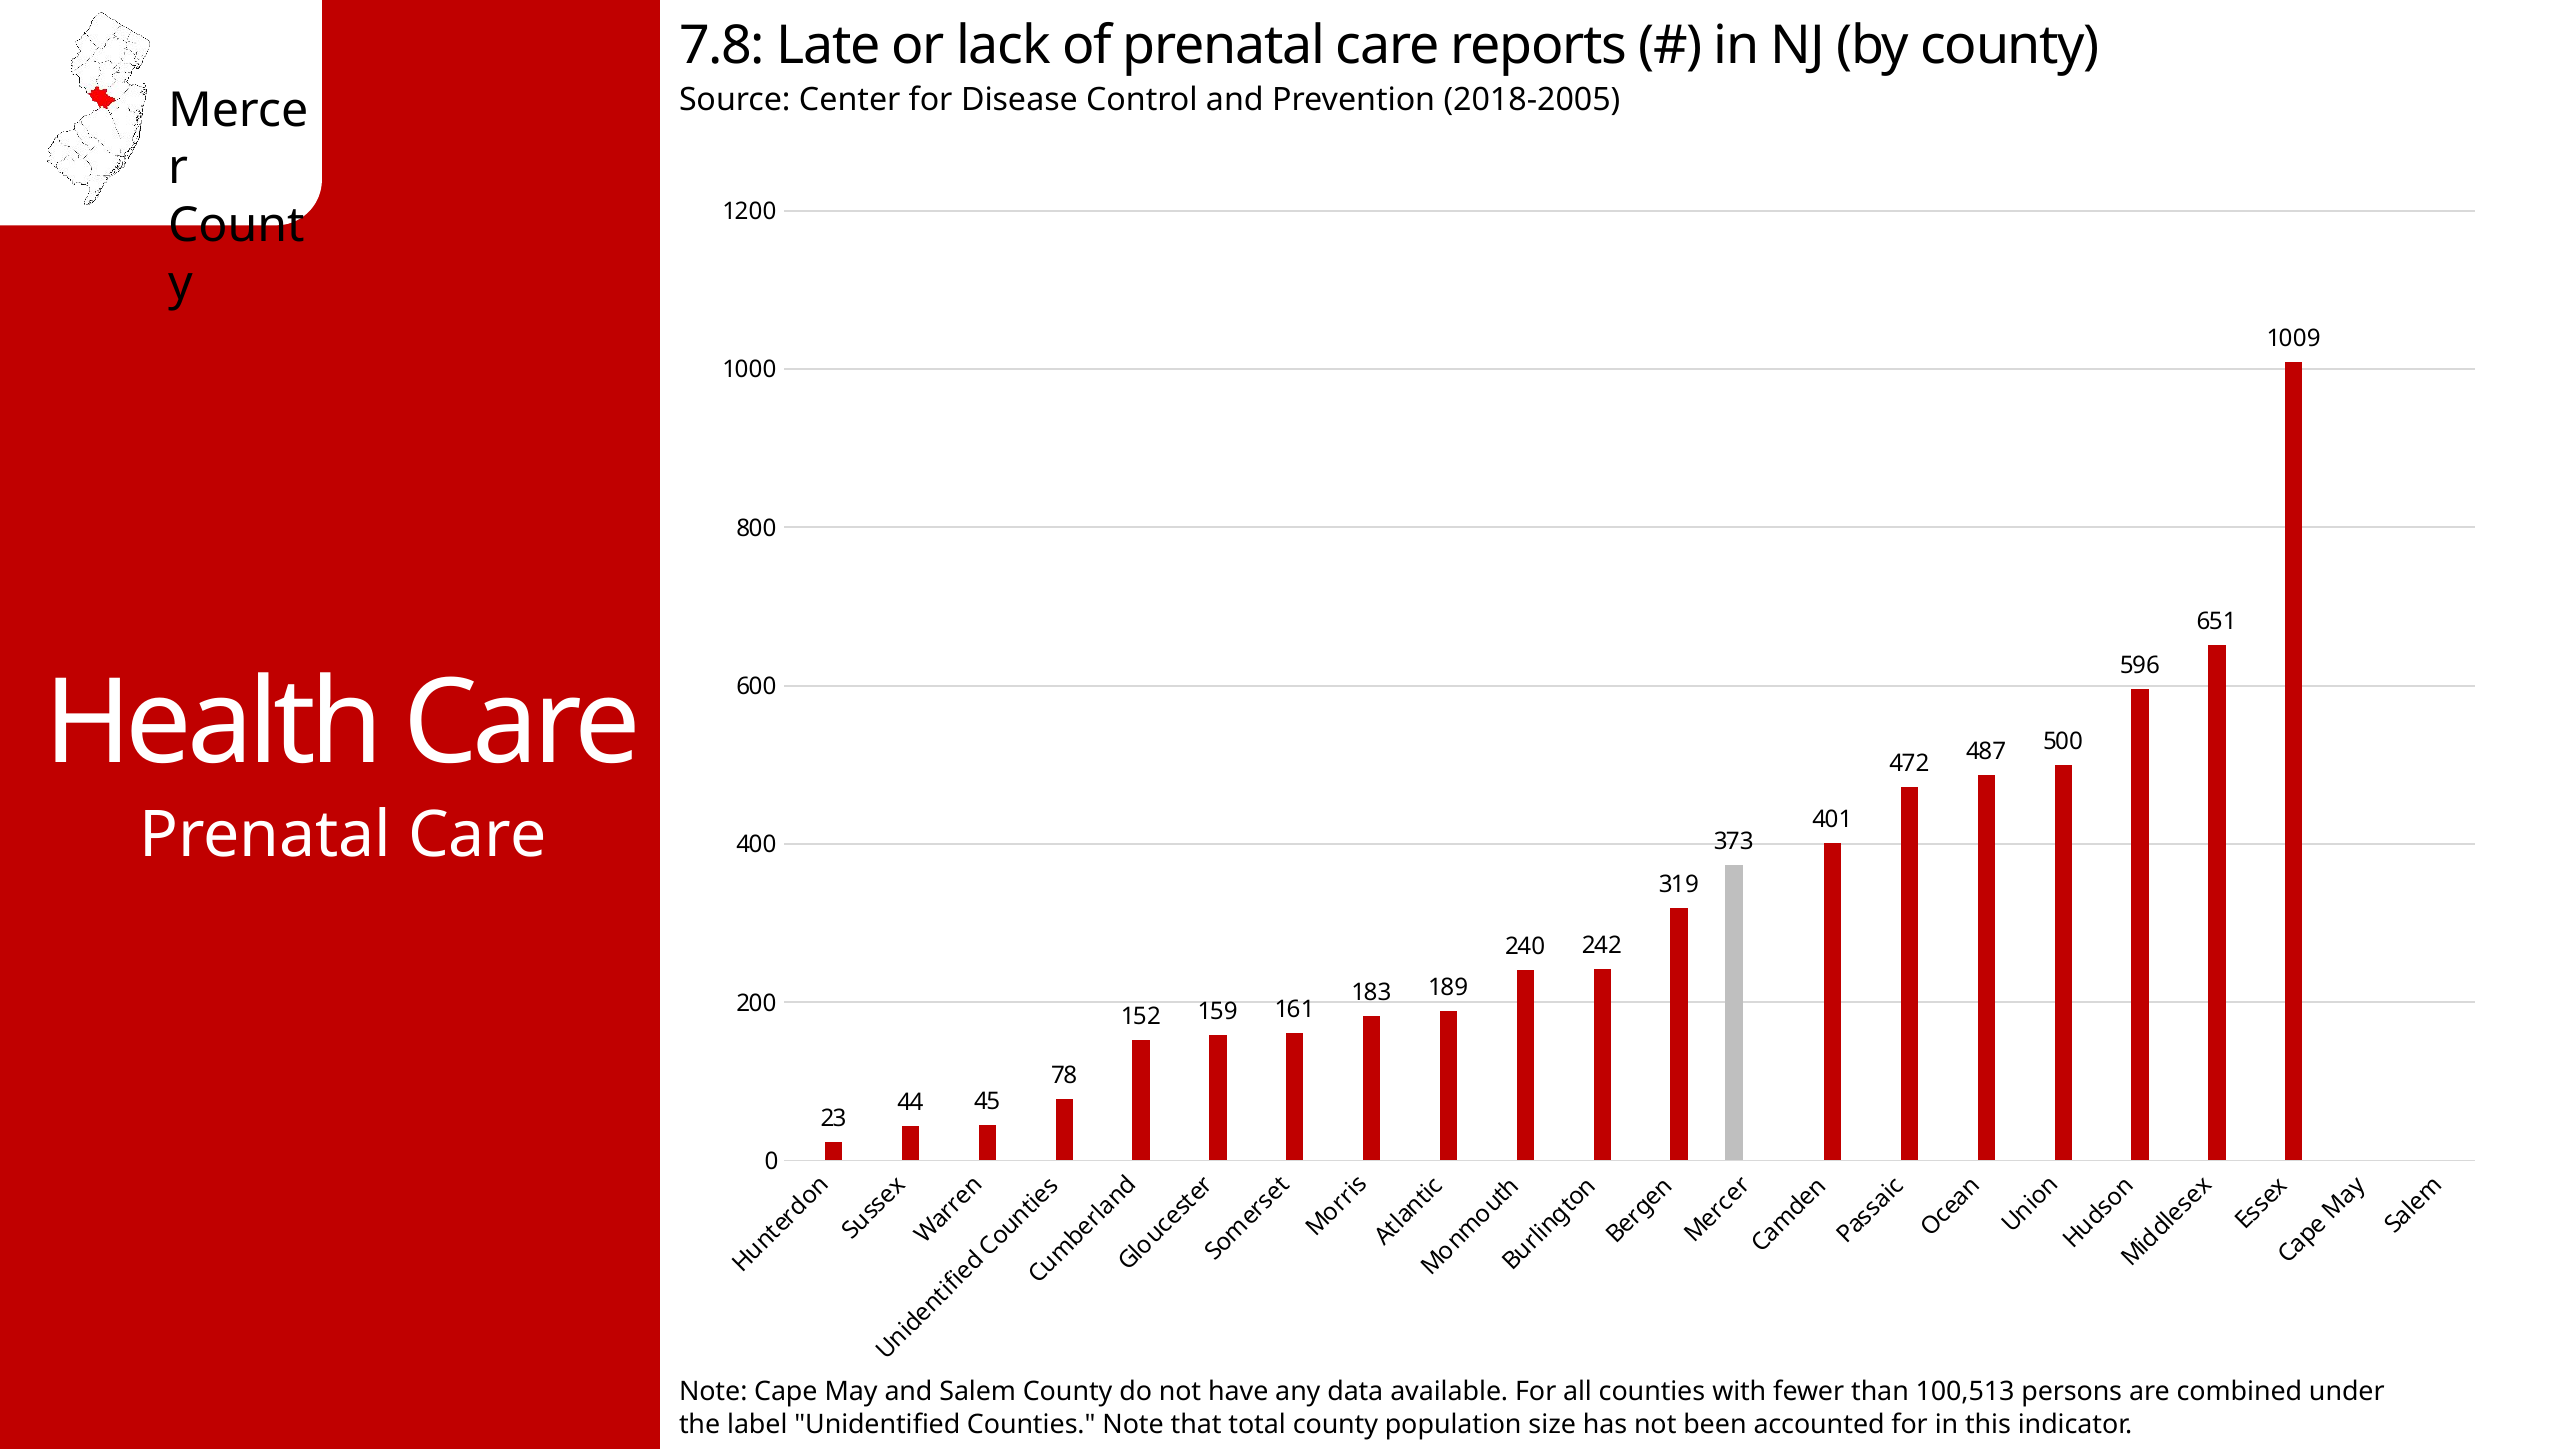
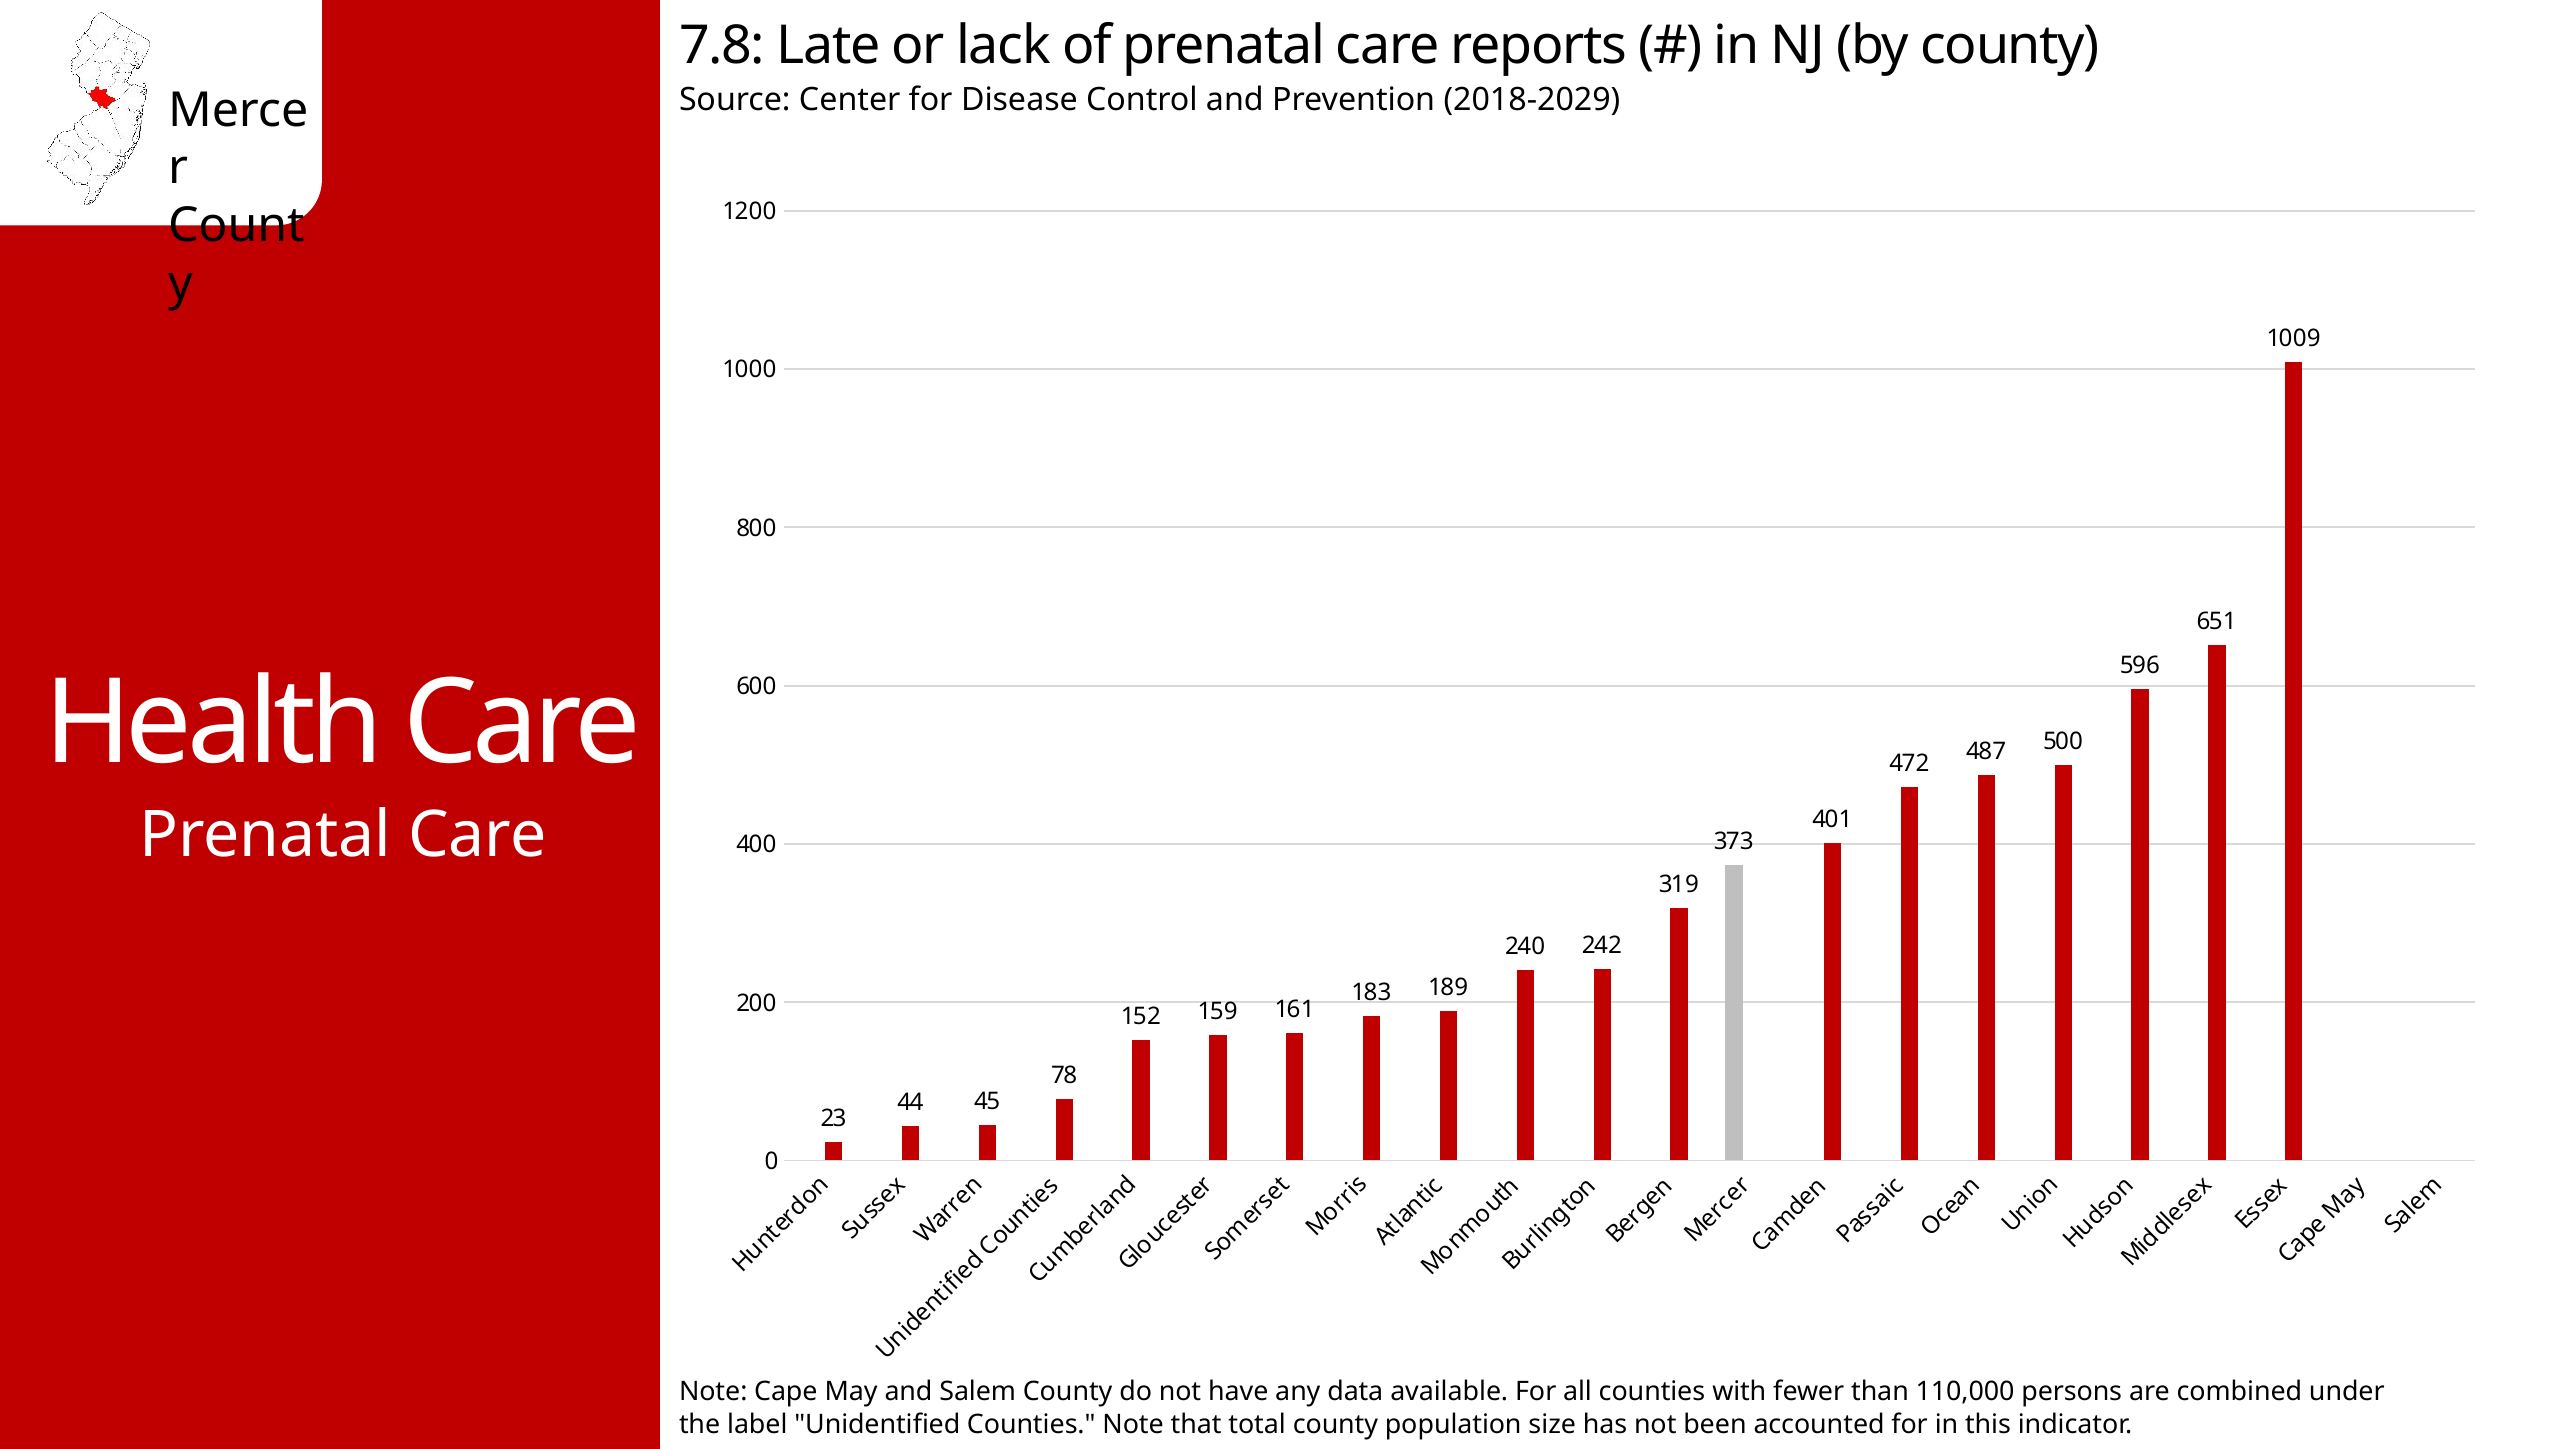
2018-2005: 2018-2005 -> 2018-2029 (1532, 100)
100,513: 100,513 -> 110,000 (1965, 1392)
